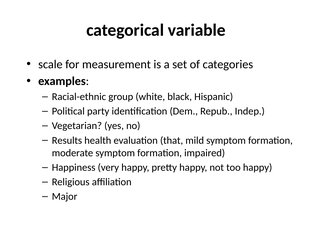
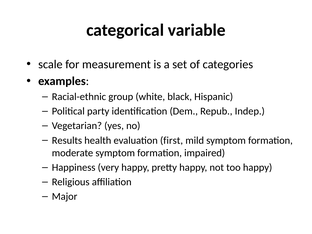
that: that -> first (172, 140)
